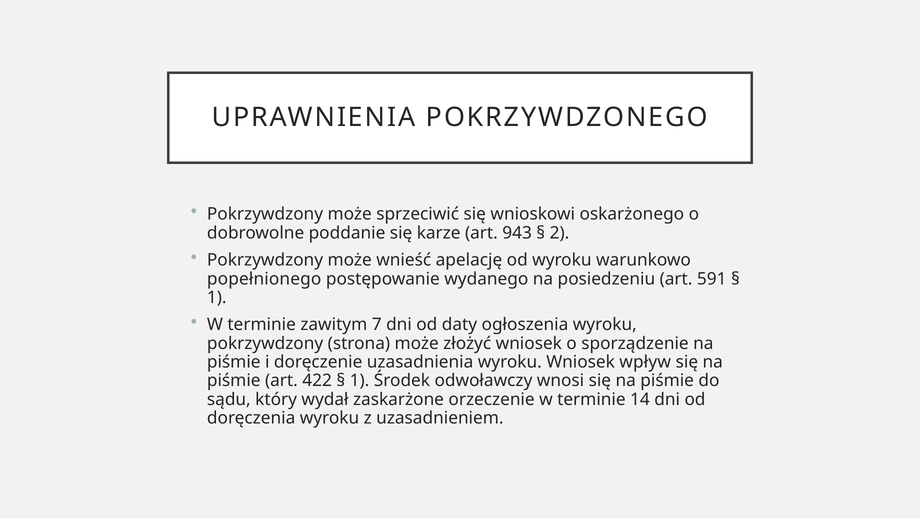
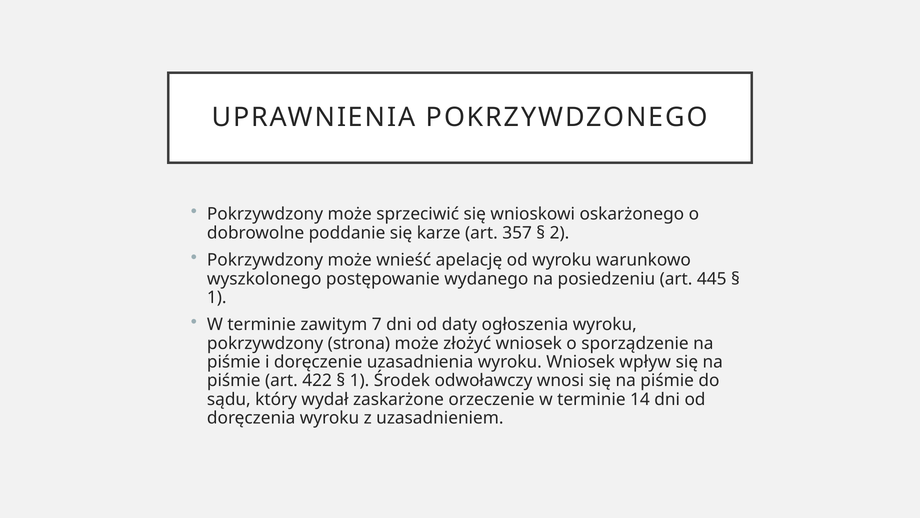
943: 943 -> 357 (517, 233)
popełnionego: popełnionego -> wyszkolonego (264, 279)
591: 591 -> 445 (712, 279)
